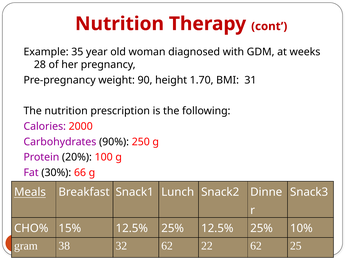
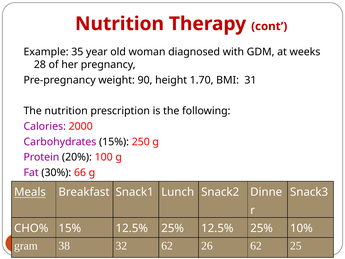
Carbohydrates 90%: 90% -> 15% (114, 142)
22: 22 -> 26 (207, 246)
